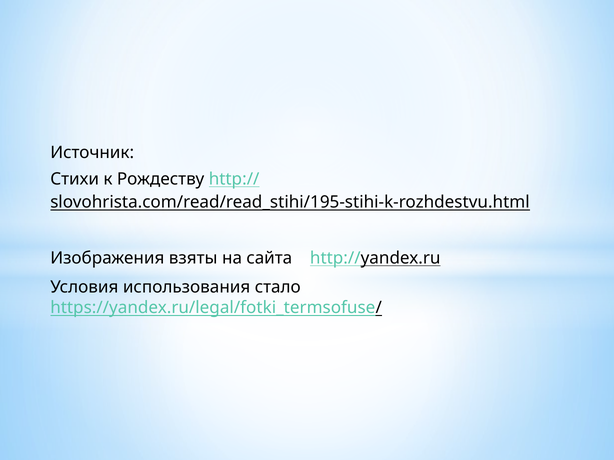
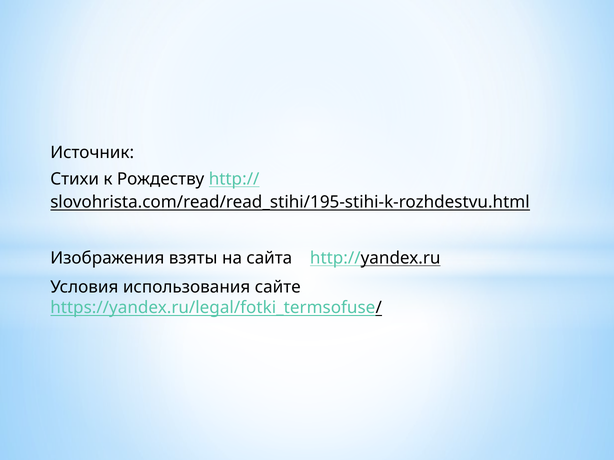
стало: стало -> сайте (278, 288)
